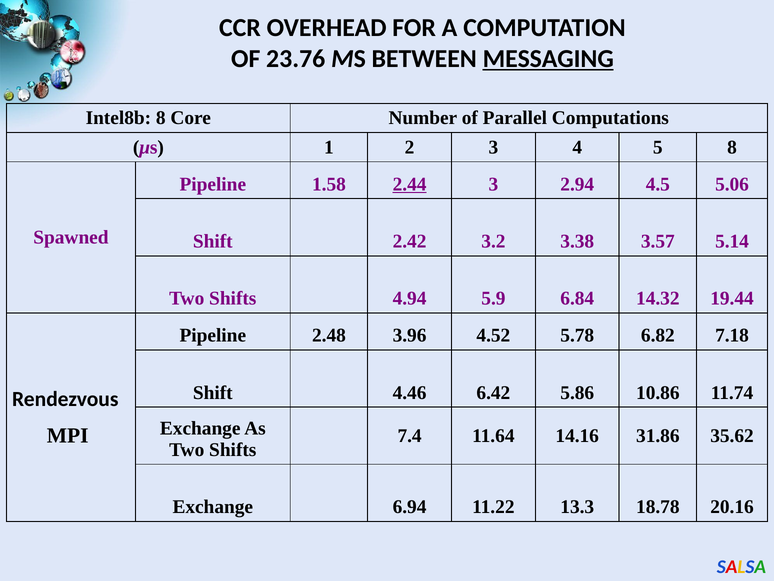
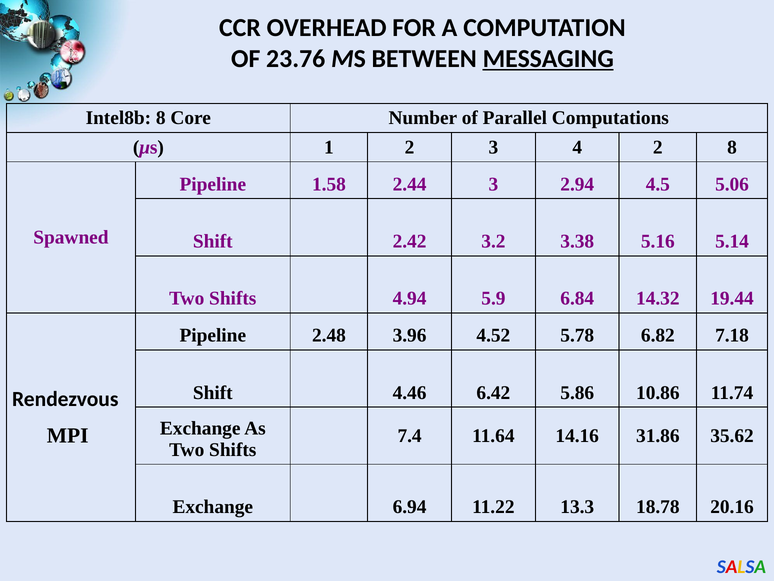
4 5: 5 -> 2 (658, 147)
2.44 underline: present -> none (410, 184)
3.57: 3.57 -> 5.16 (658, 241)
